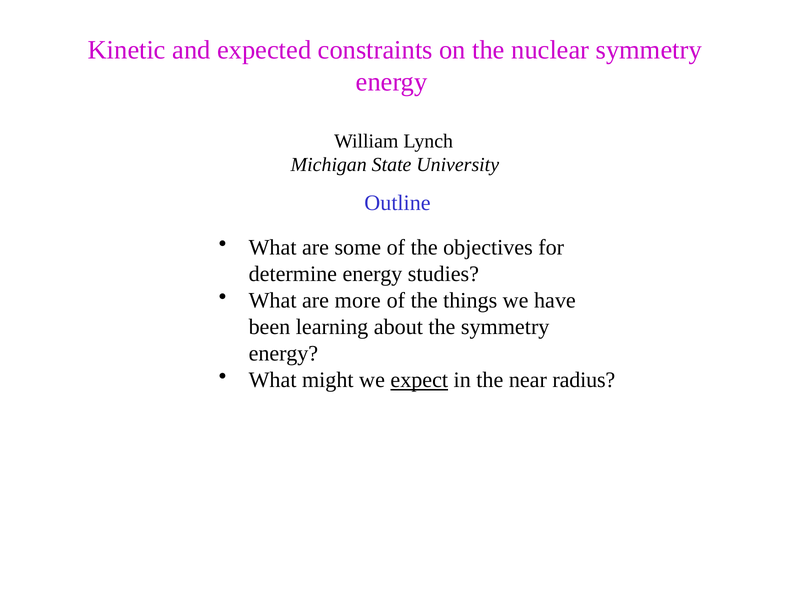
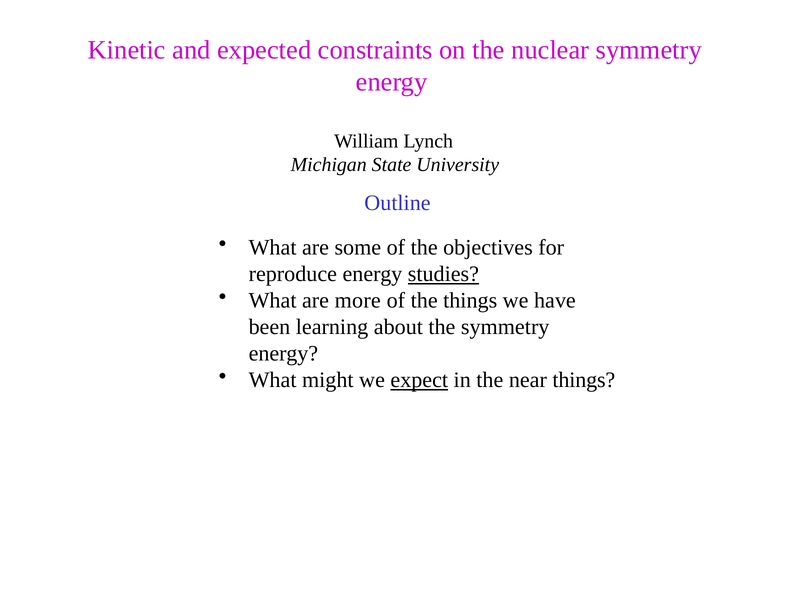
determine: determine -> reproduce (293, 274)
studies underline: none -> present (443, 274)
near radius: radius -> things (584, 380)
